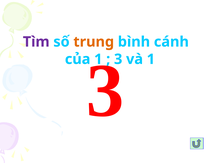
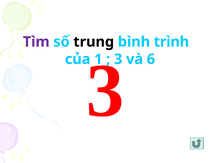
trung colour: orange -> black (94, 42)
cánh: cánh -> trình (171, 42)
và 1: 1 -> 6 (151, 59)
